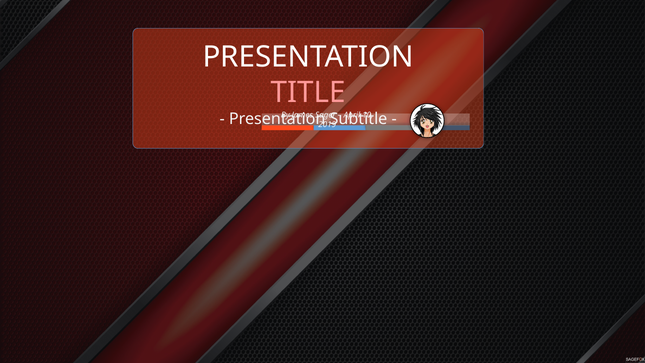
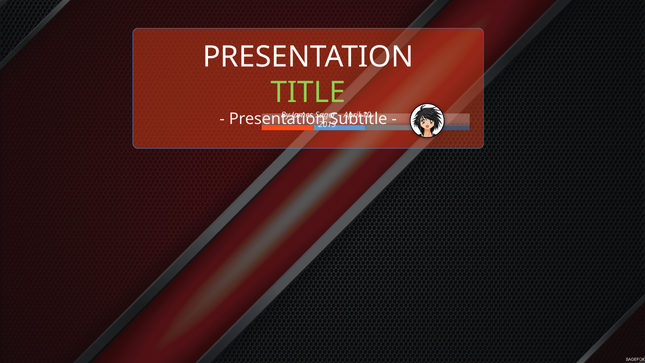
TITLE colour: pink -> light green (308, 92)
